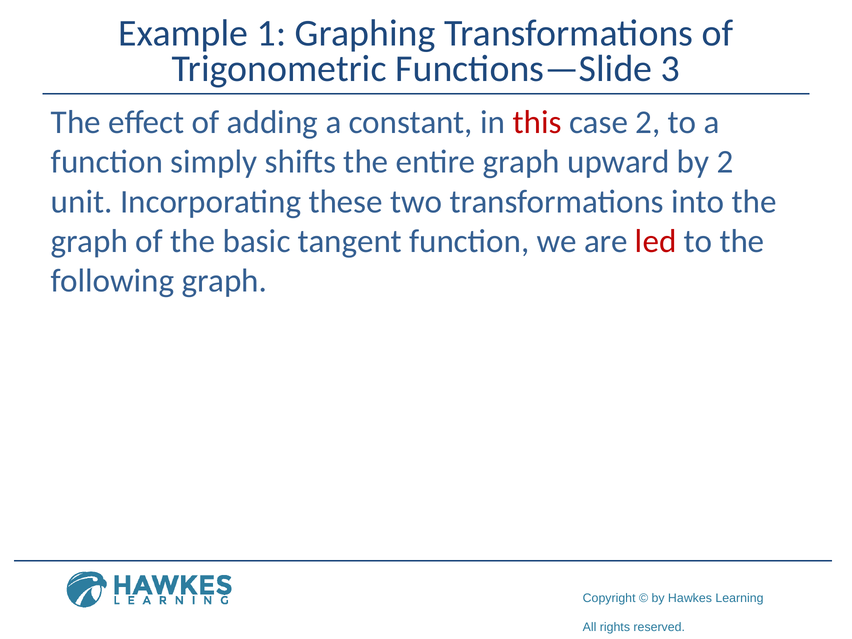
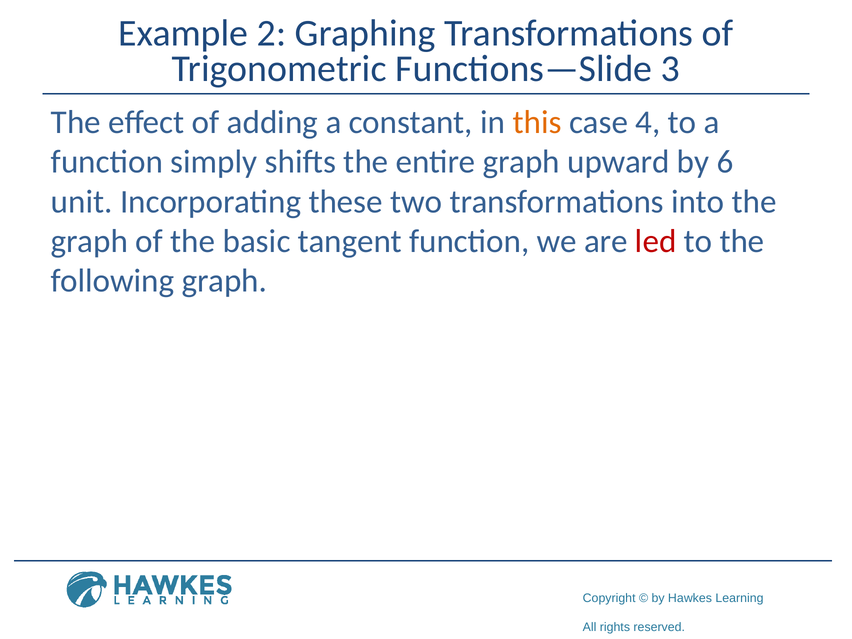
1: 1 -> 2 (272, 33)
this colour: red -> orange (537, 122)
case 2: 2 -> 4 (648, 122)
by 2: 2 -> 6 (725, 162)
